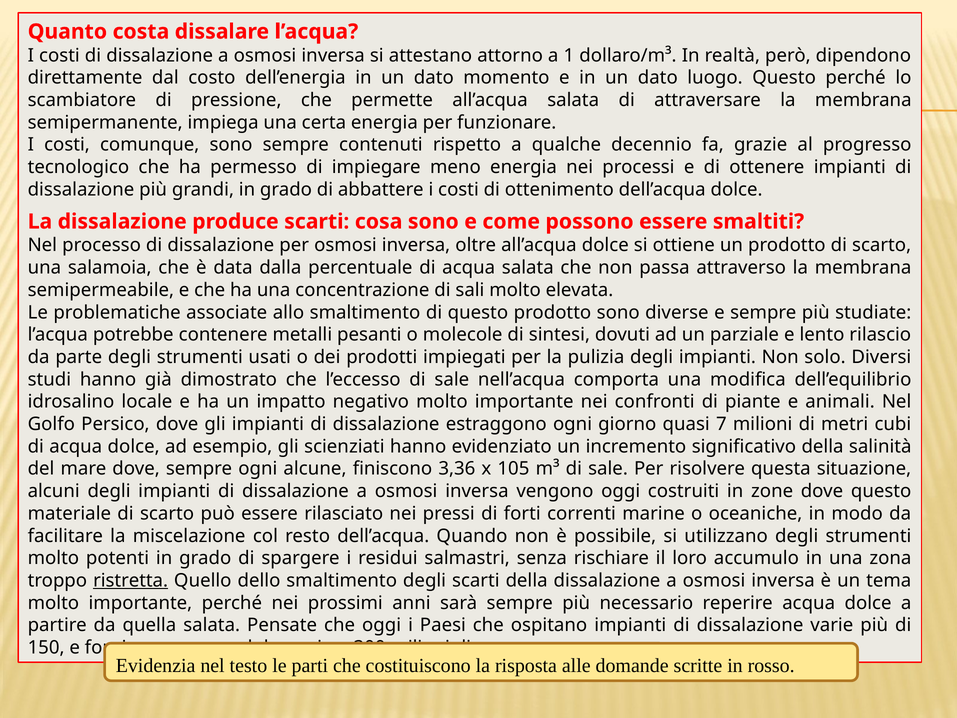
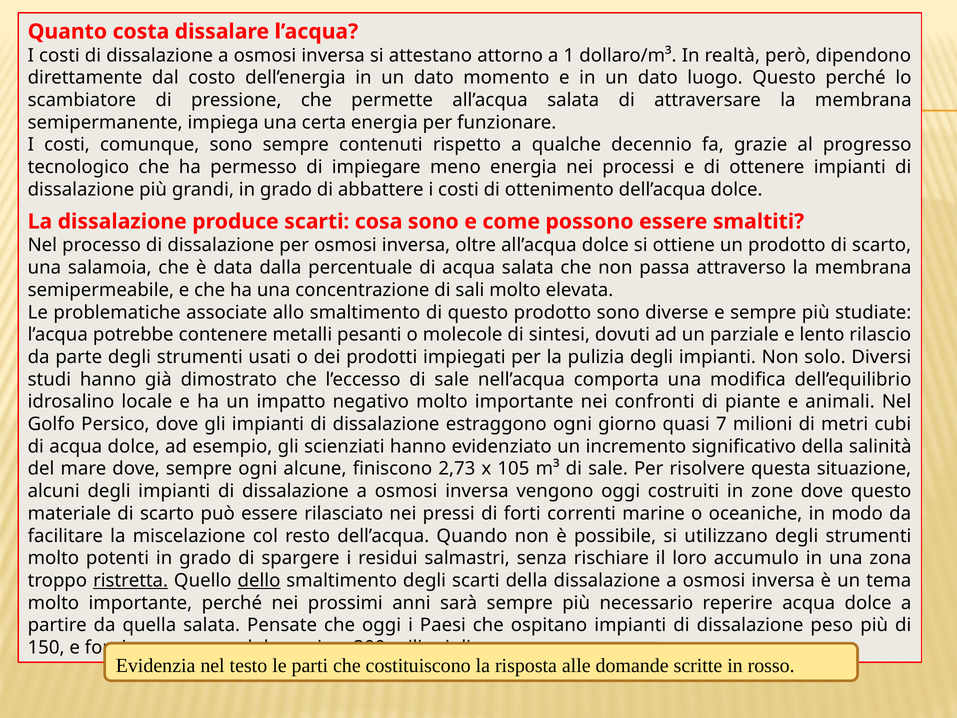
3,36: 3,36 -> 2,73 (457, 469)
dello underline: none -> present (259, 580)
varie: varie -> peso (832, 625)
